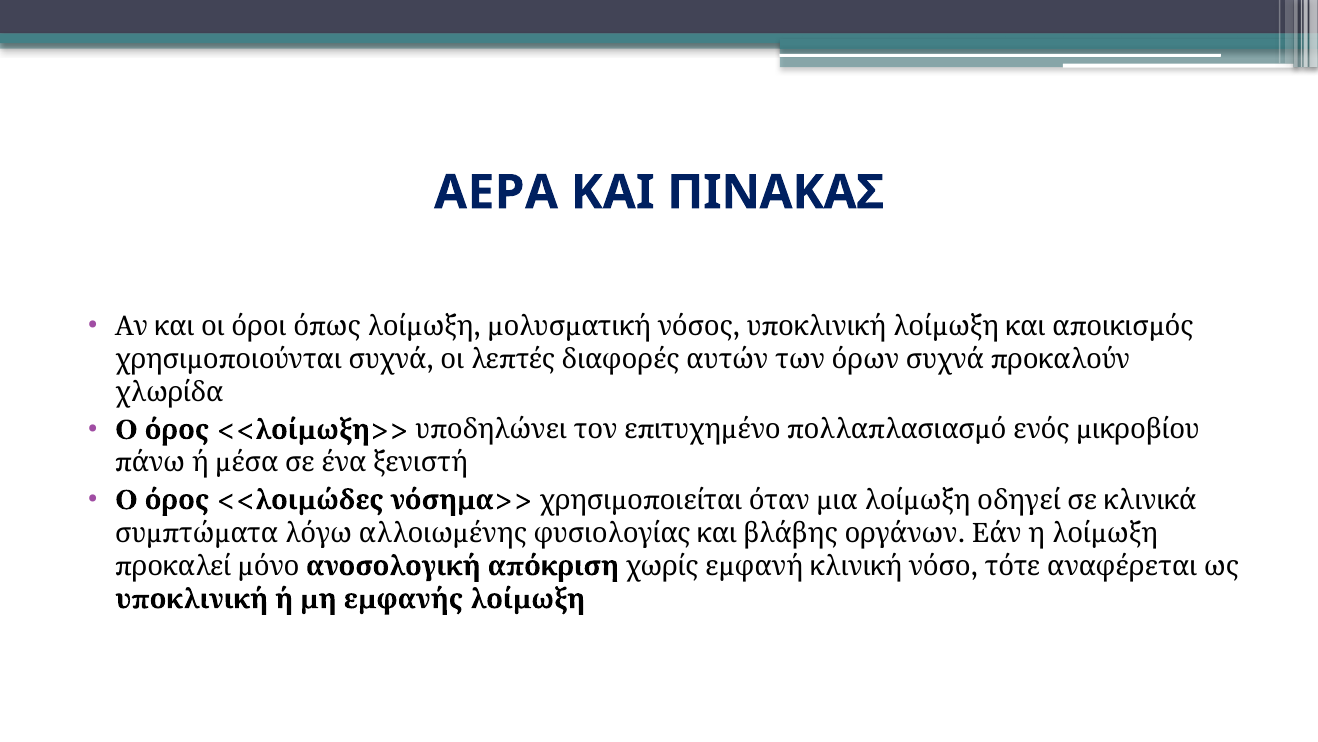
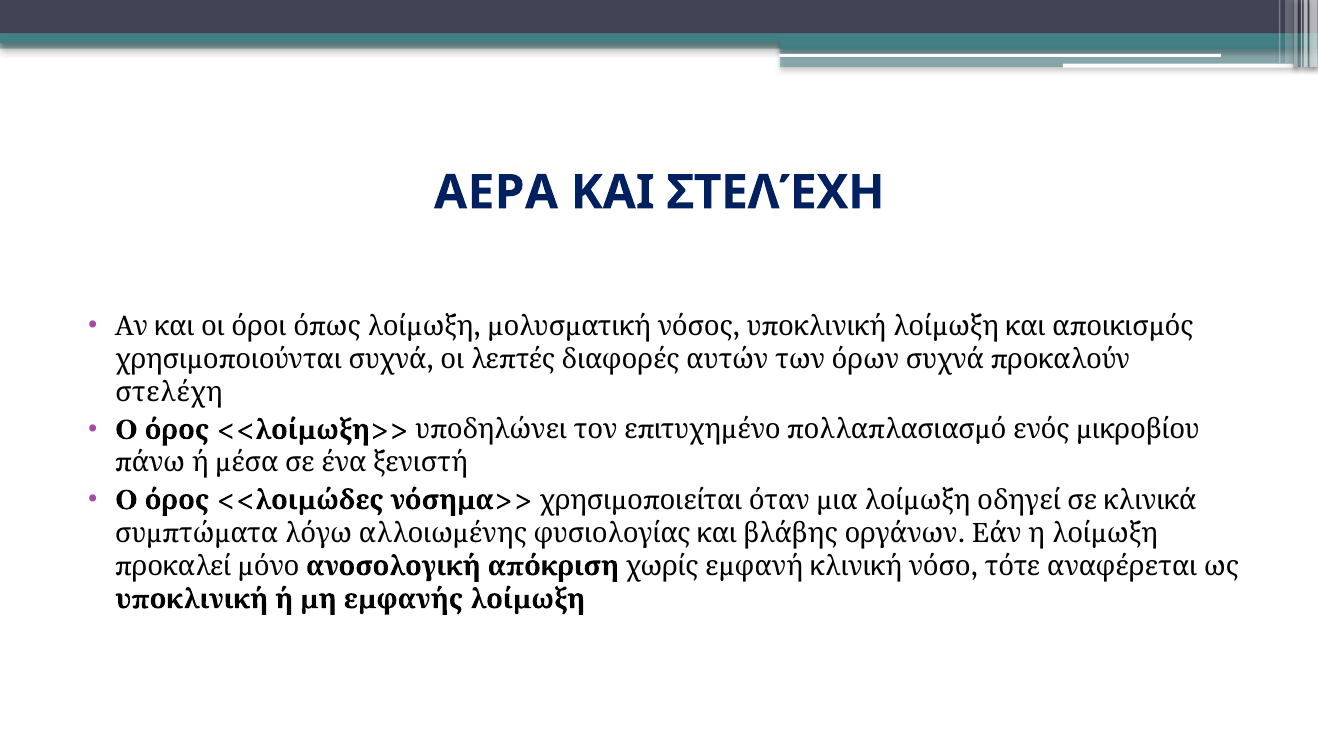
ΚΑΙ ΠΙΝΑΚΑΣ: ΠΙΝΑΚΑΣ -> ΣΤΕΛΈΧΗ (776, 192)
χλωρίδα: χλωρίδα -> στελέχη (169, 392)
